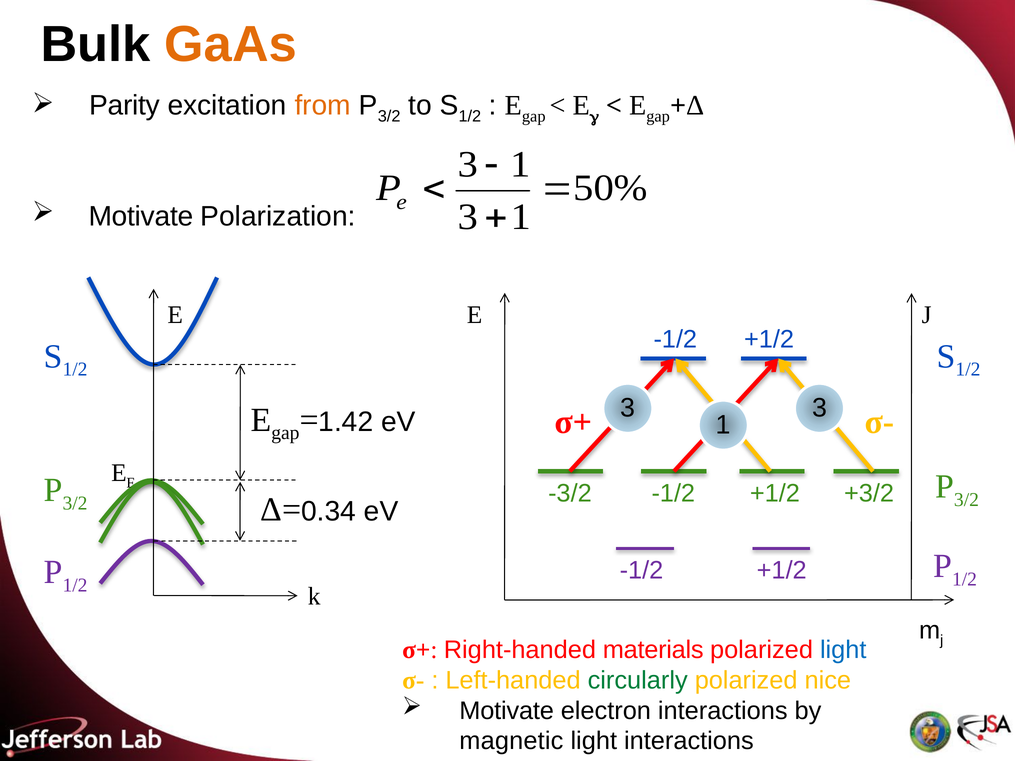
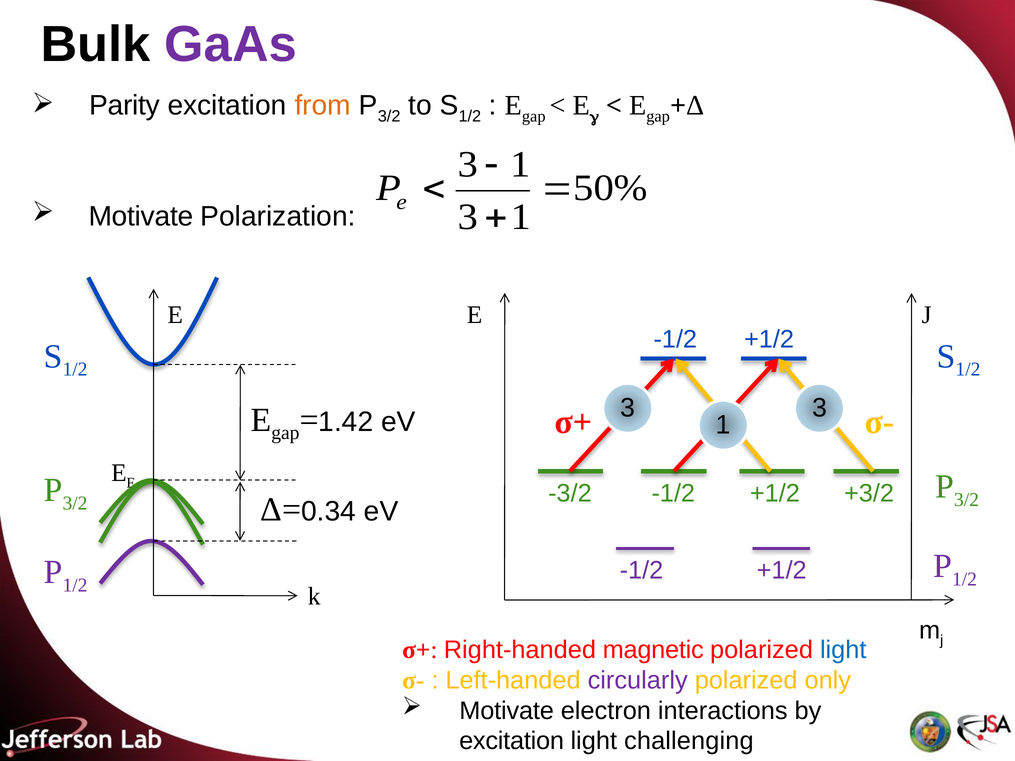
GaAs colour: orange -> purple (231, 44)
materials: materials -> magnetic (653, 650)
circularly colour: green -> purple (638, 680)
nice: nice -> only (828, 680)
magnetic: magnetic -> excitation (512, 741)
light interactions: interactions -> challenging (689, 741)
